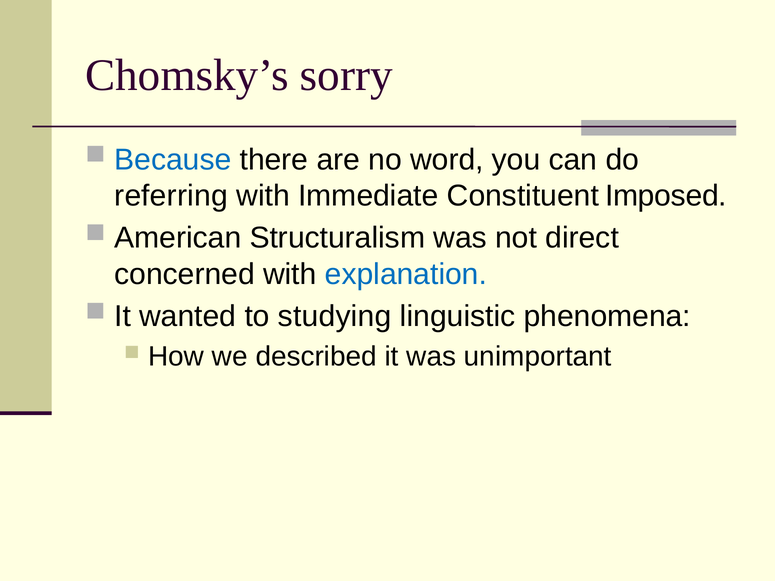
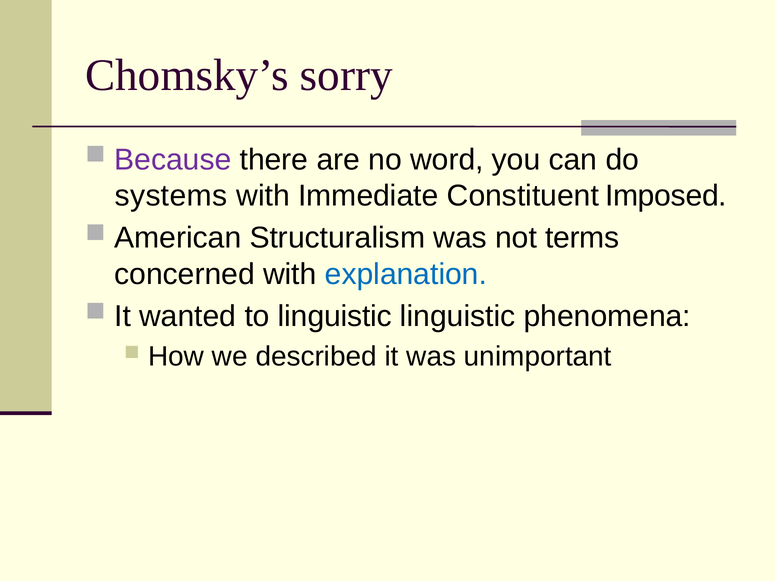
Because colour: blue -> purple (173, 160)
referring: referring -> systems (171, 196)
direct: direct -> terms (582, 238)
to studying: studying -> linguistic (335, 317)
